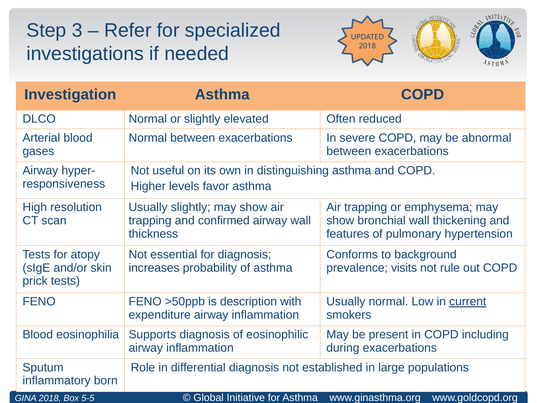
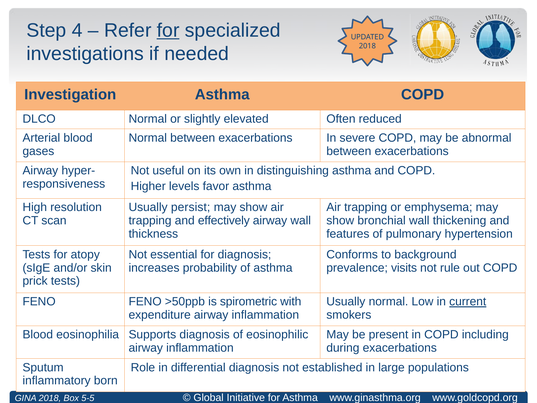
3: 3 -> 4 (77, 30)
for underline: none -> present (168, 30)
Usually slightly: slightly -> persist (191, 207)
confirmed: confirmed -> effectively (224, 220)
description: description -> spirometric (249, 302)
